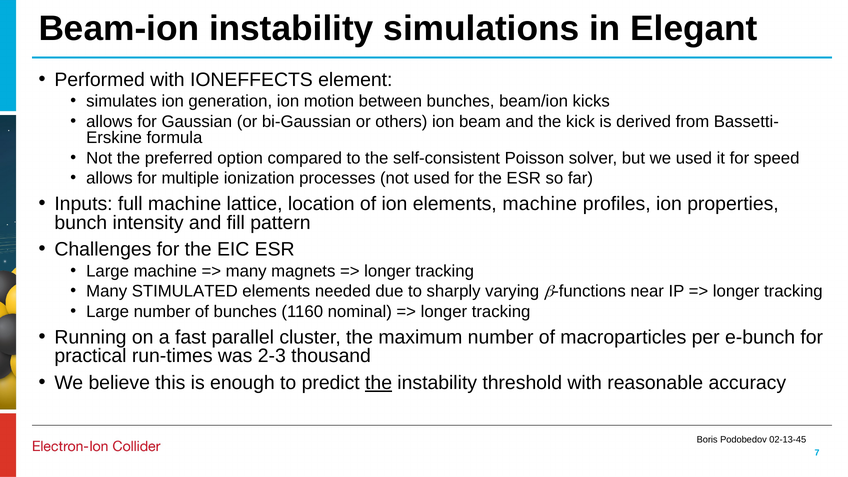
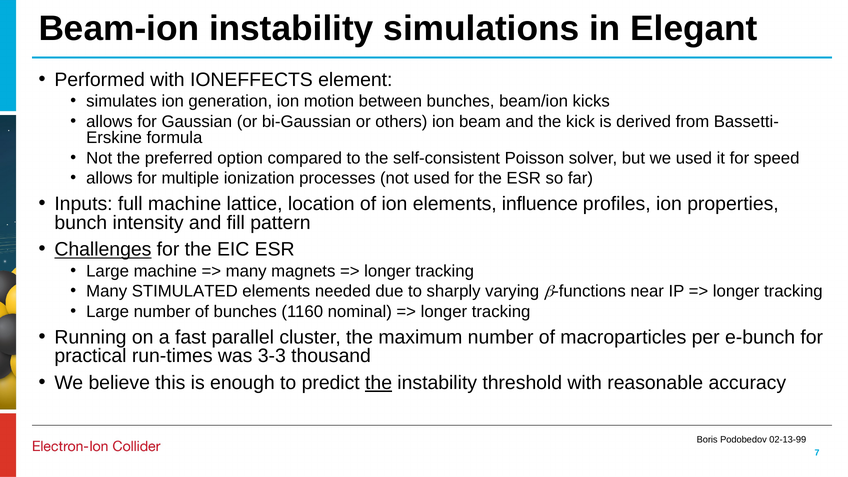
elements machine: machine -> influence (540, 204)
Challenges underline: none -> present (103, 250)
2-3: 2-3 -> 3-3 (272, 356)
02-13-45: 02-13-45 -> 02-13-99 (788, 440)
